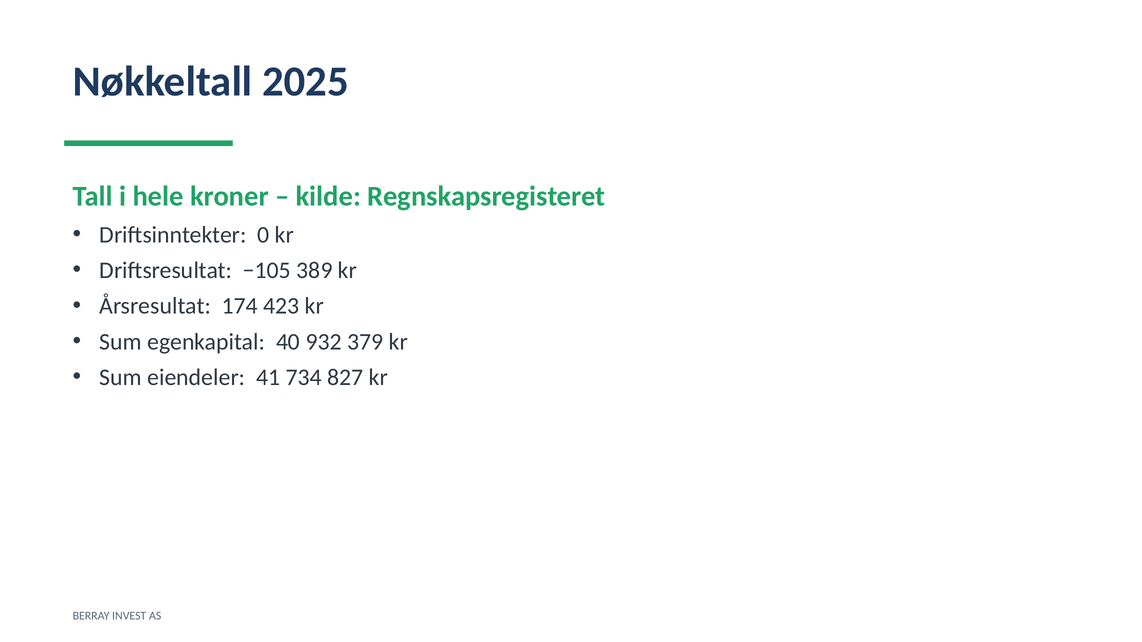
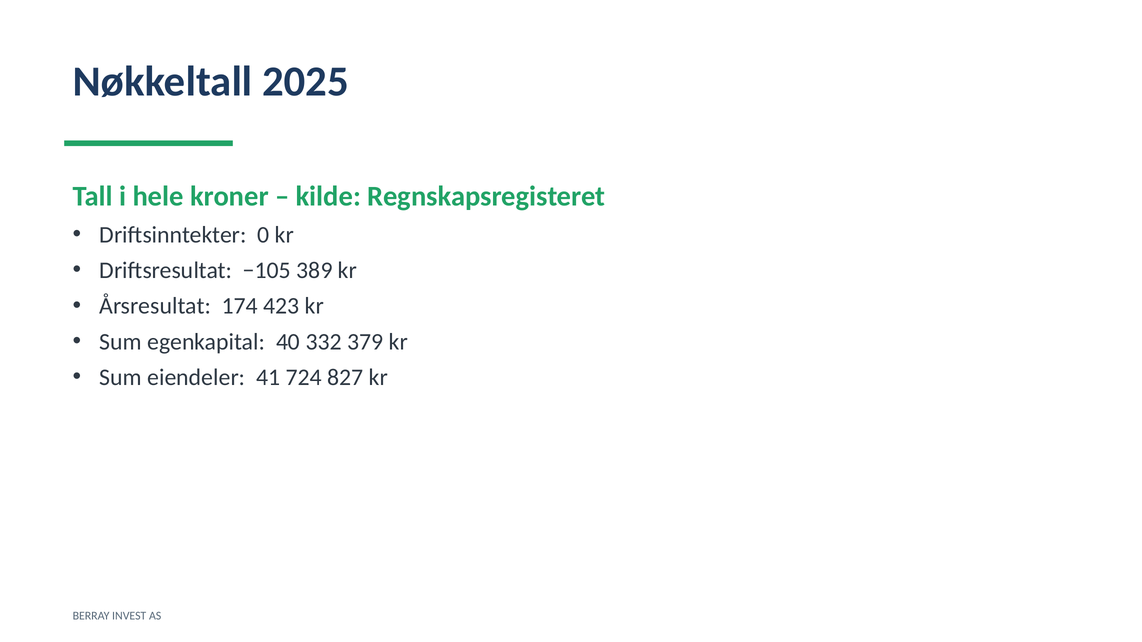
932: 932 -> 332 (324, 342)
734: 734 -> 724 (304, 378)
